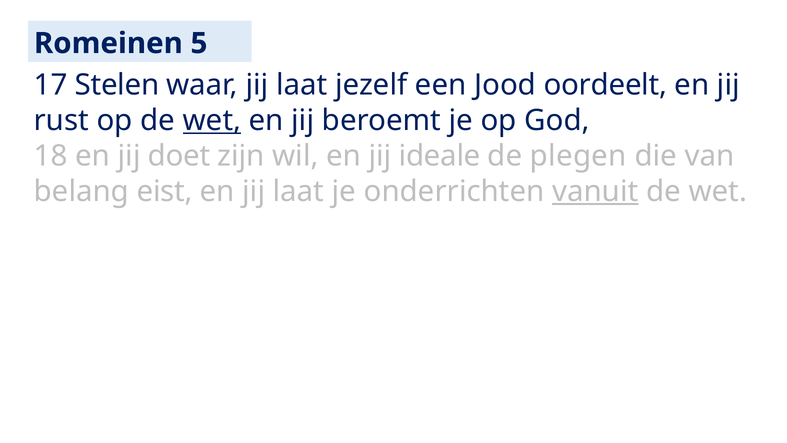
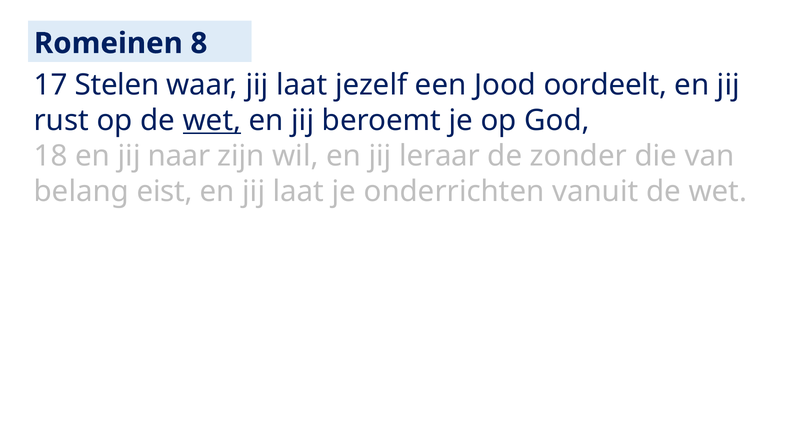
5: 5 -> 8 (199, 43)
doet: doet -> naar (179, 156)
ideale: ideale -> leraar (440, 156)
plegen: plegen -> zonder (578, 156)
vanuit underline: present -> none (595, 191)
